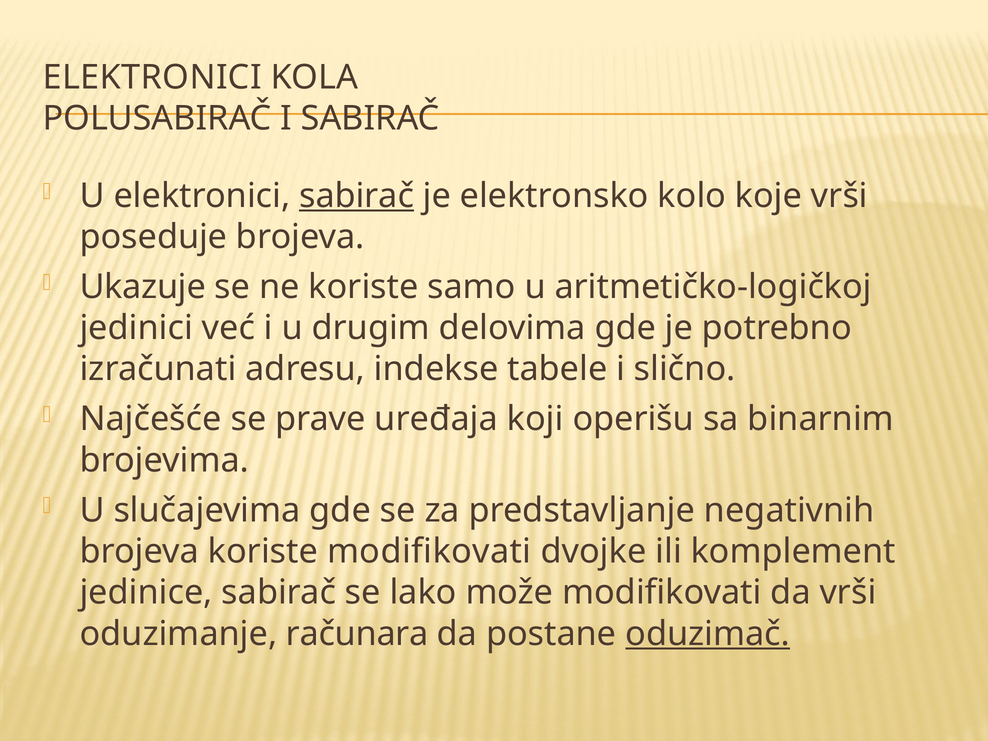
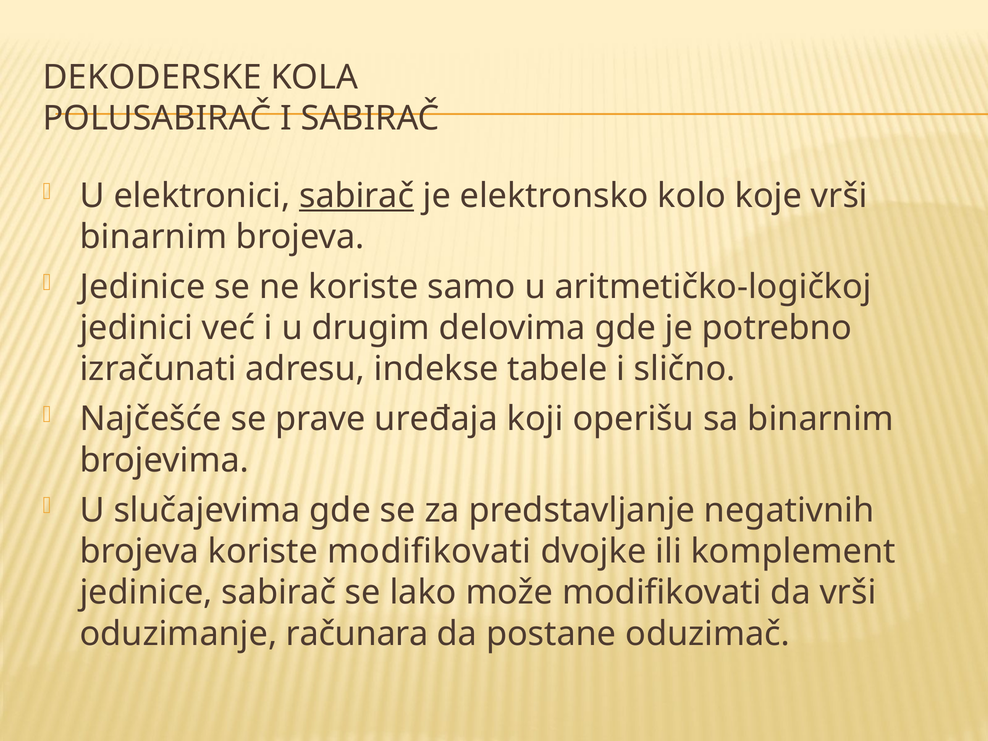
ELEKTRONICI: ELEKTRONICI -> DEKODERSKE (152, 77)
poseduje: poseduje -> binarnim (153, 237)
Ukazuje: Ukazuje -> Jedinice (143, 287)
oduzimač underline: present -> none (708, 634)
